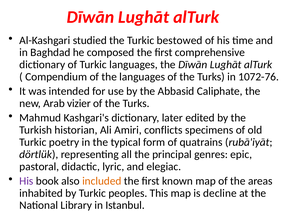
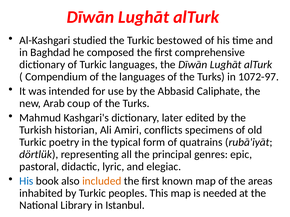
1072-76: 1072-76 -> 1072-97 (259, 77)
vizier: vizier -> coup (79, 104)
His colour: purple -> blue (26, 181)
decline: decline -> needed (220, 194)
